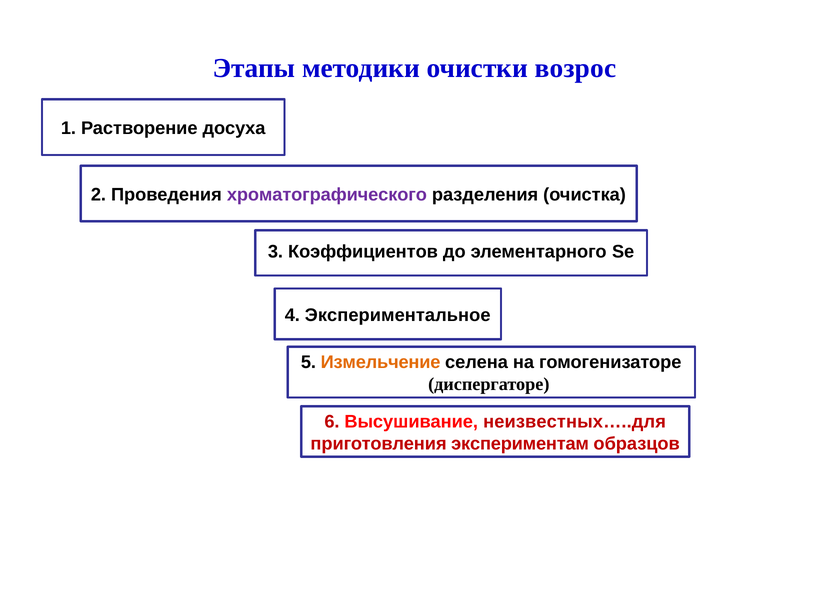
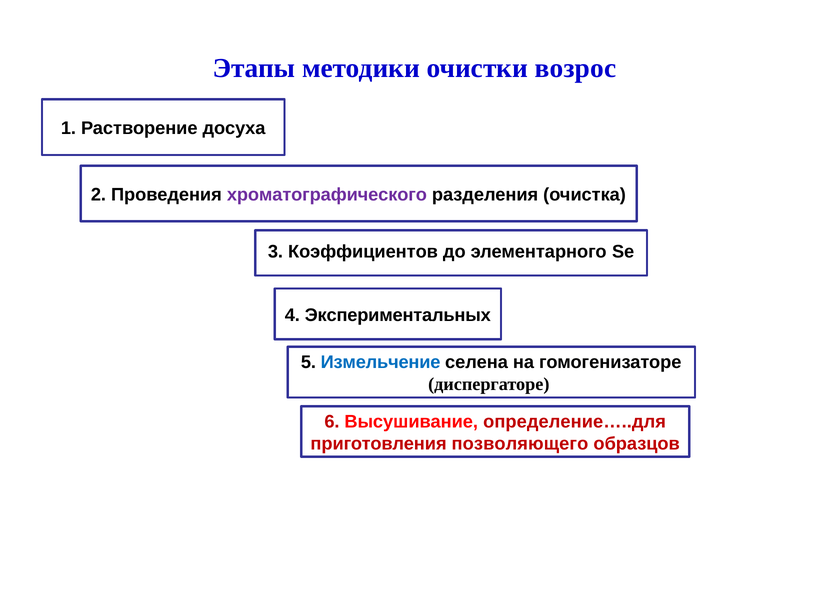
Экспериментальное: Экспериментальное -> Экспериментальных (398, 315)
Измельчение colour: orange -> blue (381, 362)
неизвестных…..для: неизвестных…..для -> определение…..для (575, 422)
экспериментам: экспериментам -> позволяющего (520, 443)
